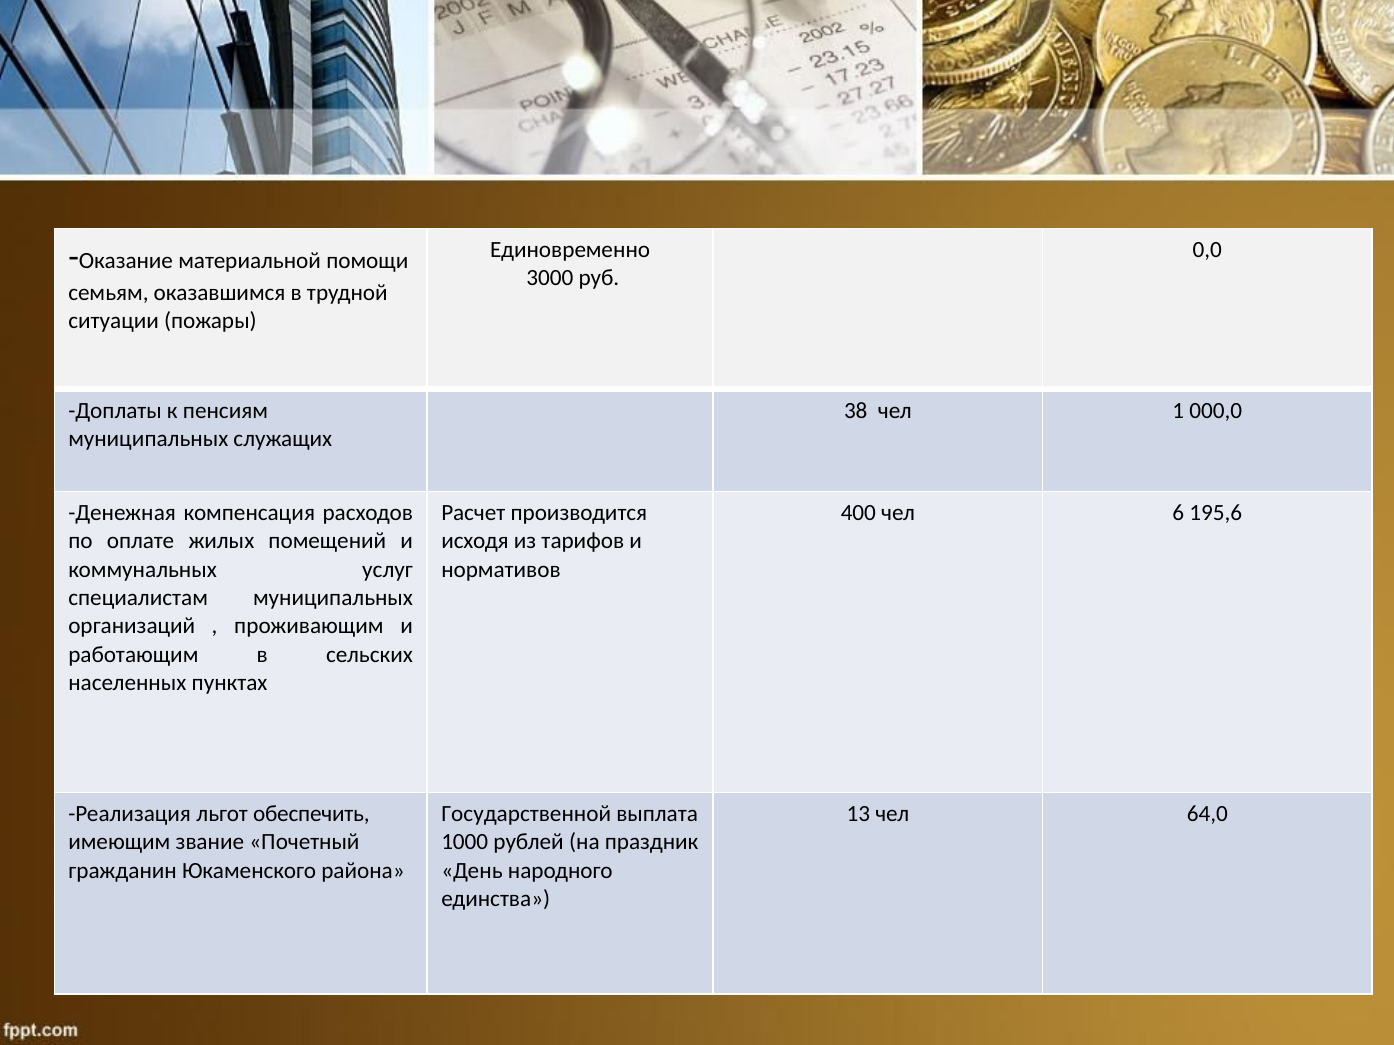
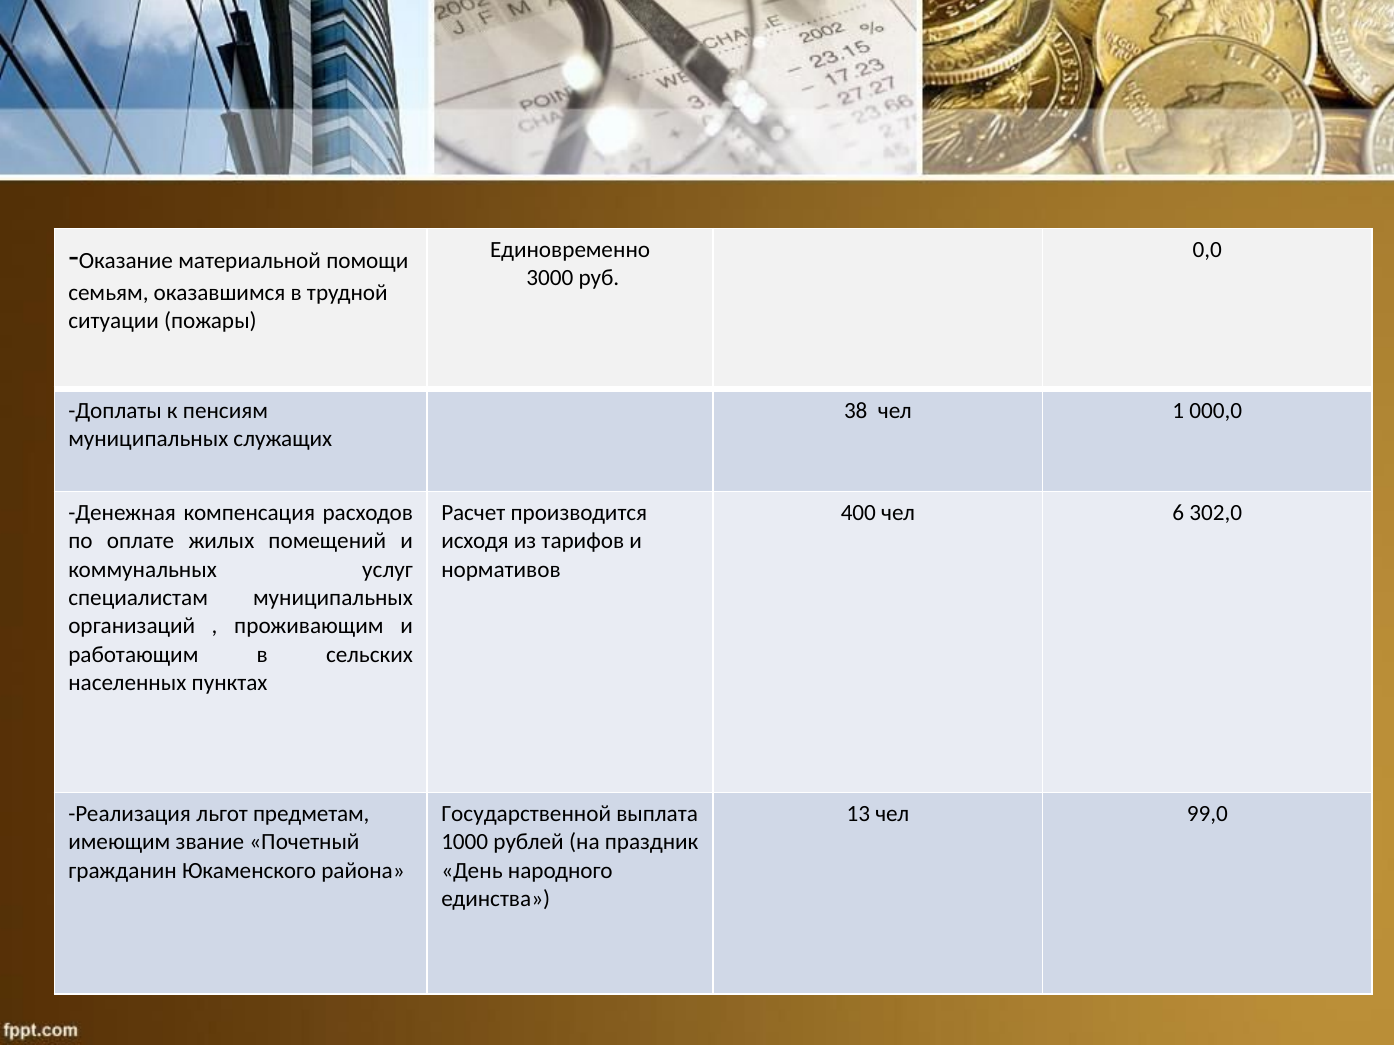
195,6: 195,6 -> 302,0 (1216, 513)
обеспечить: обеспечить -> предметам (311, 814)
64,0: 64,0 -> 99,0 (1207, 814)
